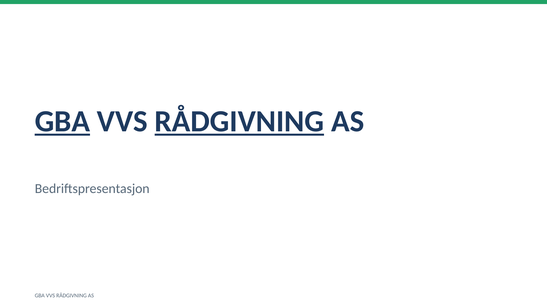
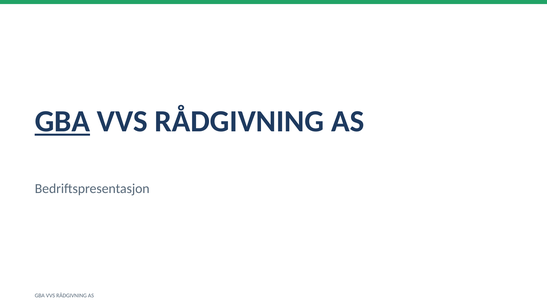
RÅDGIVNING underline: present -> none (239, 121)
